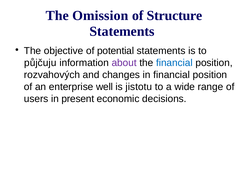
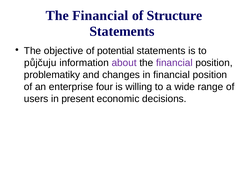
Omission: Omission -> Financial (100, 16)
financial colour: blue -> purple (174, 63)
rozvahových: rozvahových -> problematiky (52, 75)
well: well -> four (104, 87)
jistotu: jistotu -> willing (139, 87)
